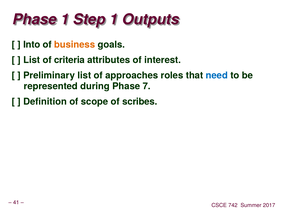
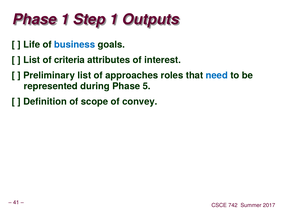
Into: Into -> Life (32, 45)
business colour: orange -> blue (75, 45)
7: 7 -> 5 (147, 86)
scribes: scribes -> convey (140, 102)
